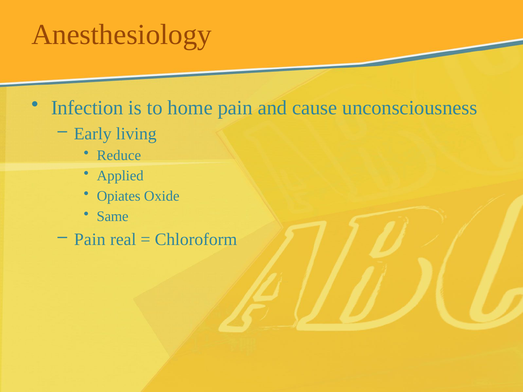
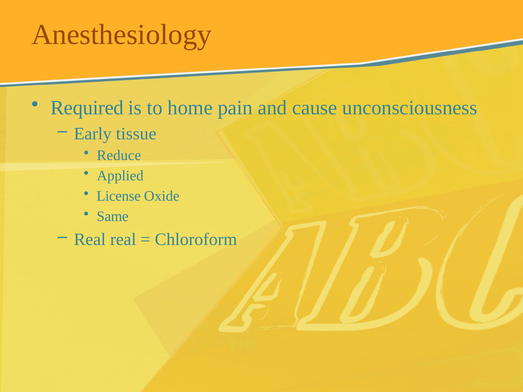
Infection: Infection -> Required (87, 108)
living: living -> tissue (136, 134)
Opiates: Opiates -> License (119, 196)
Pain: Pain -> Real (90, 239)
